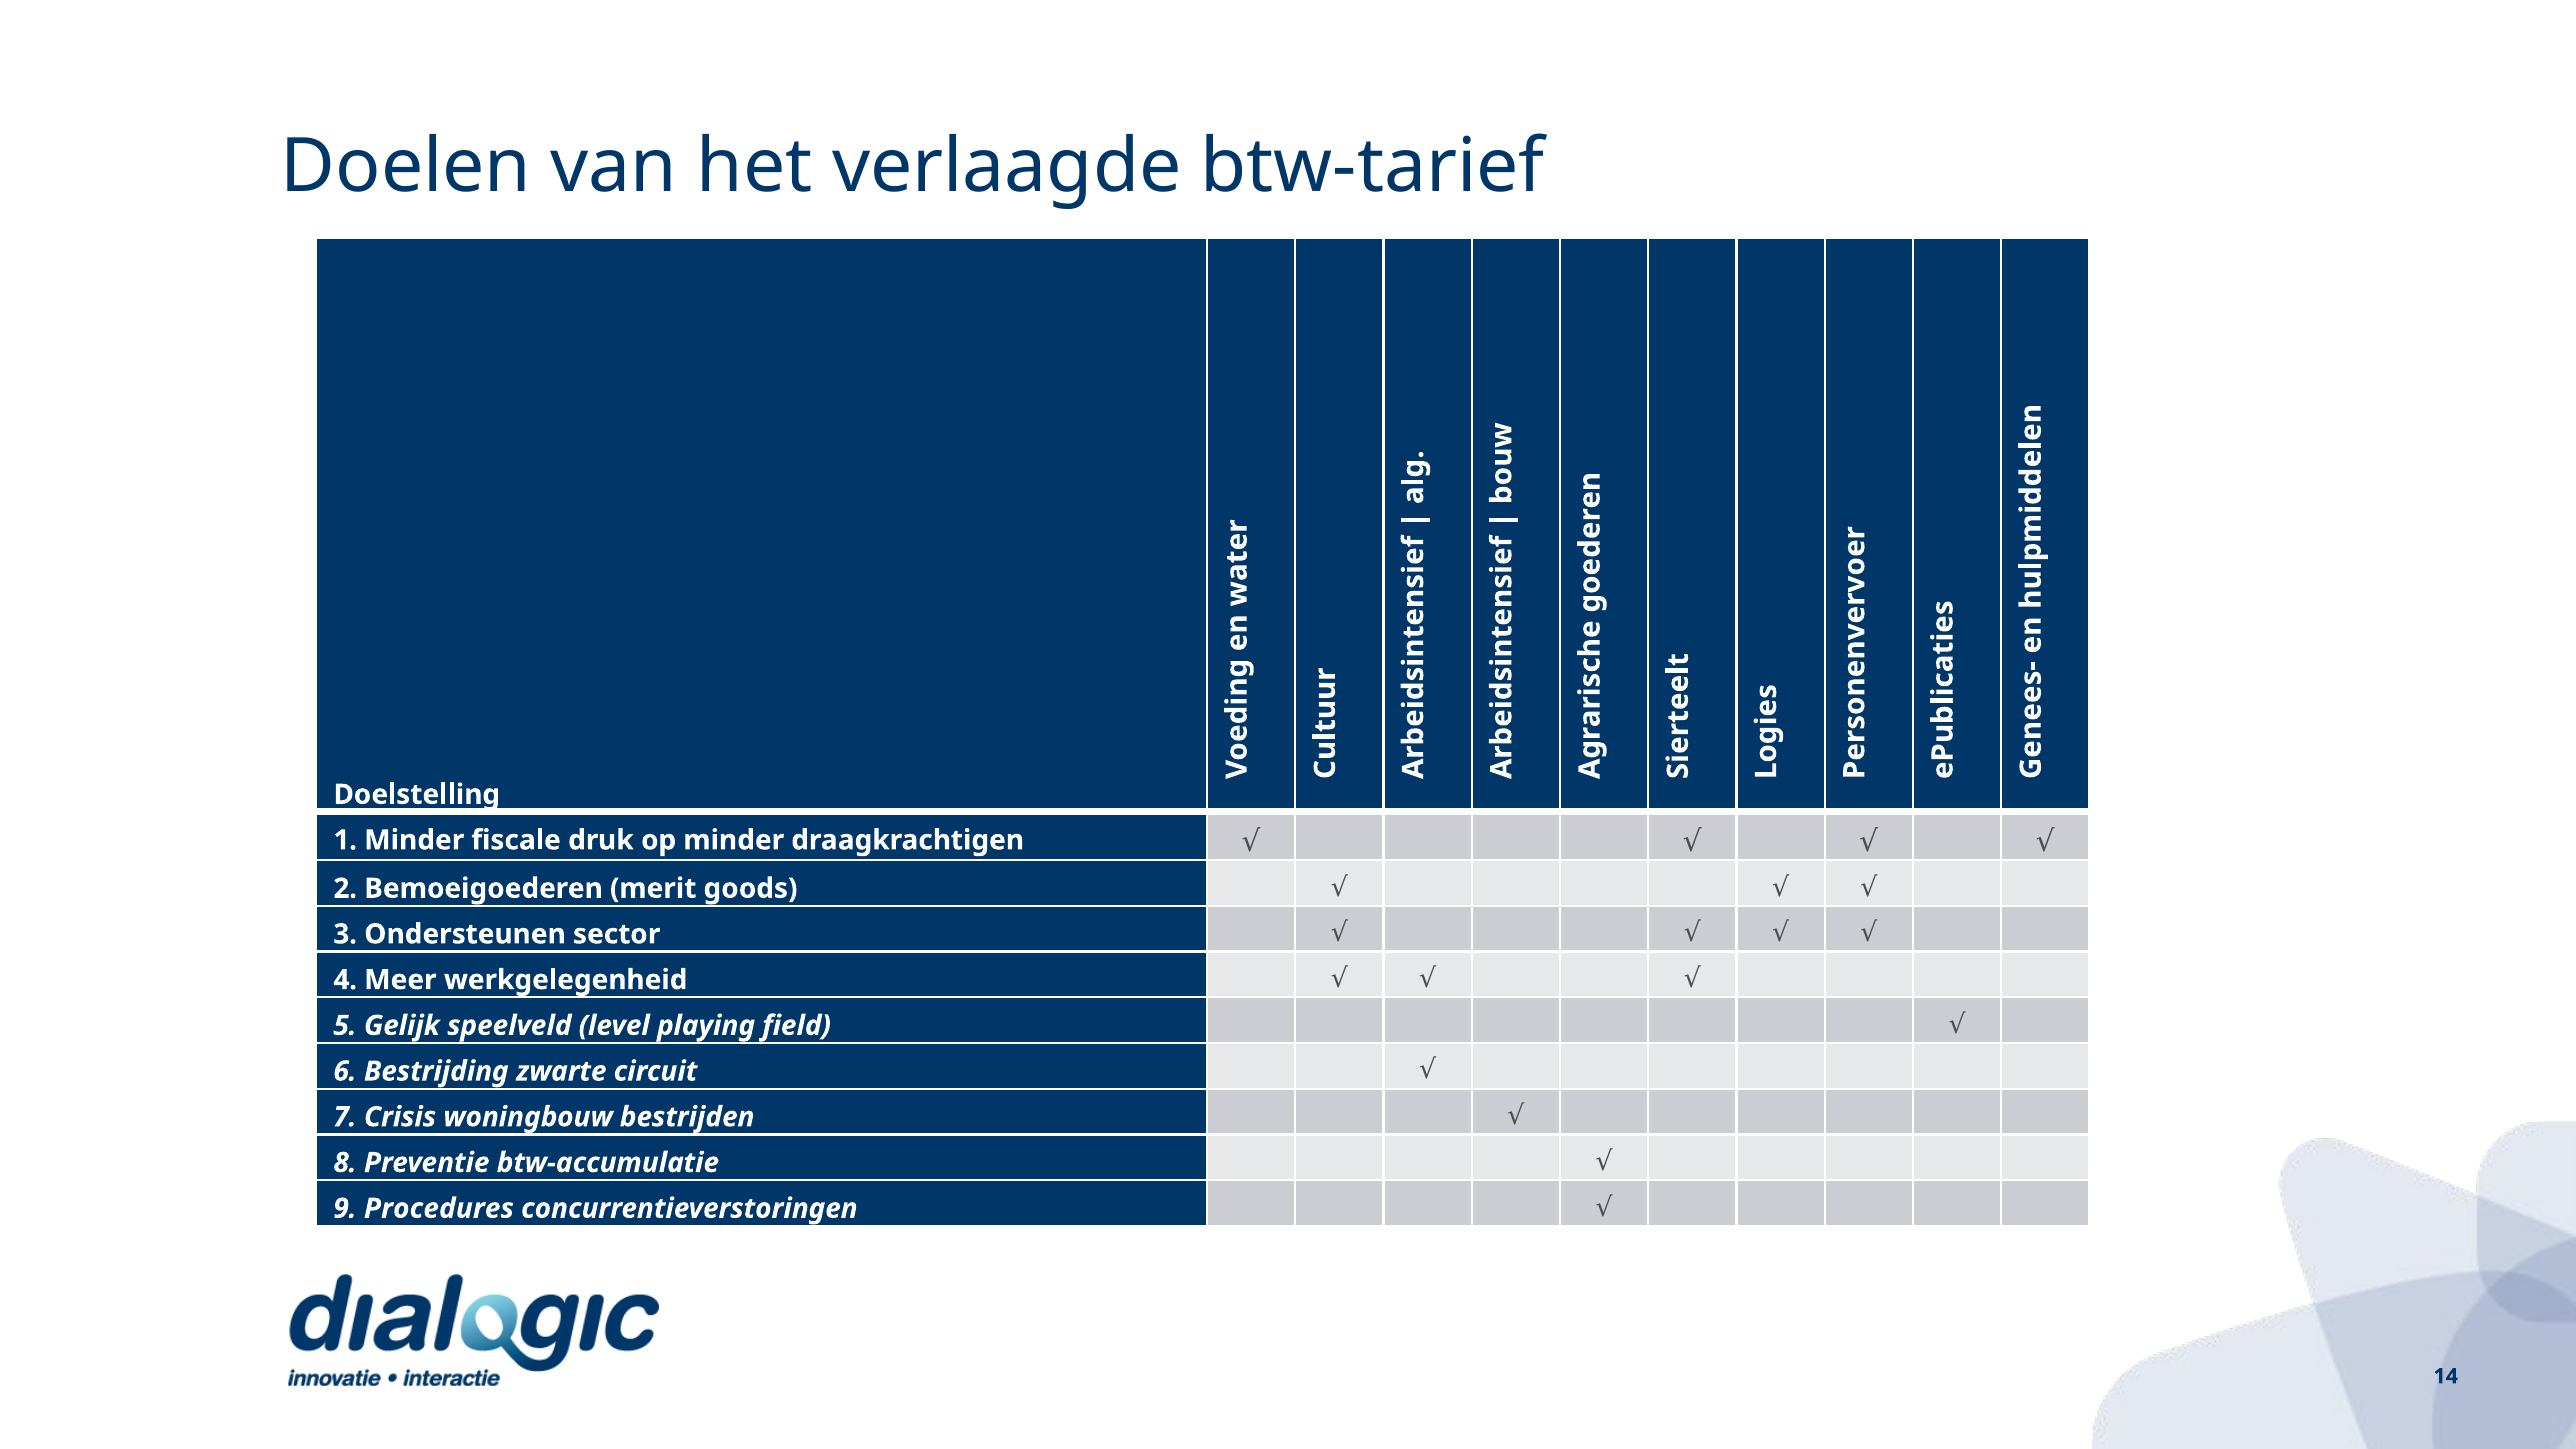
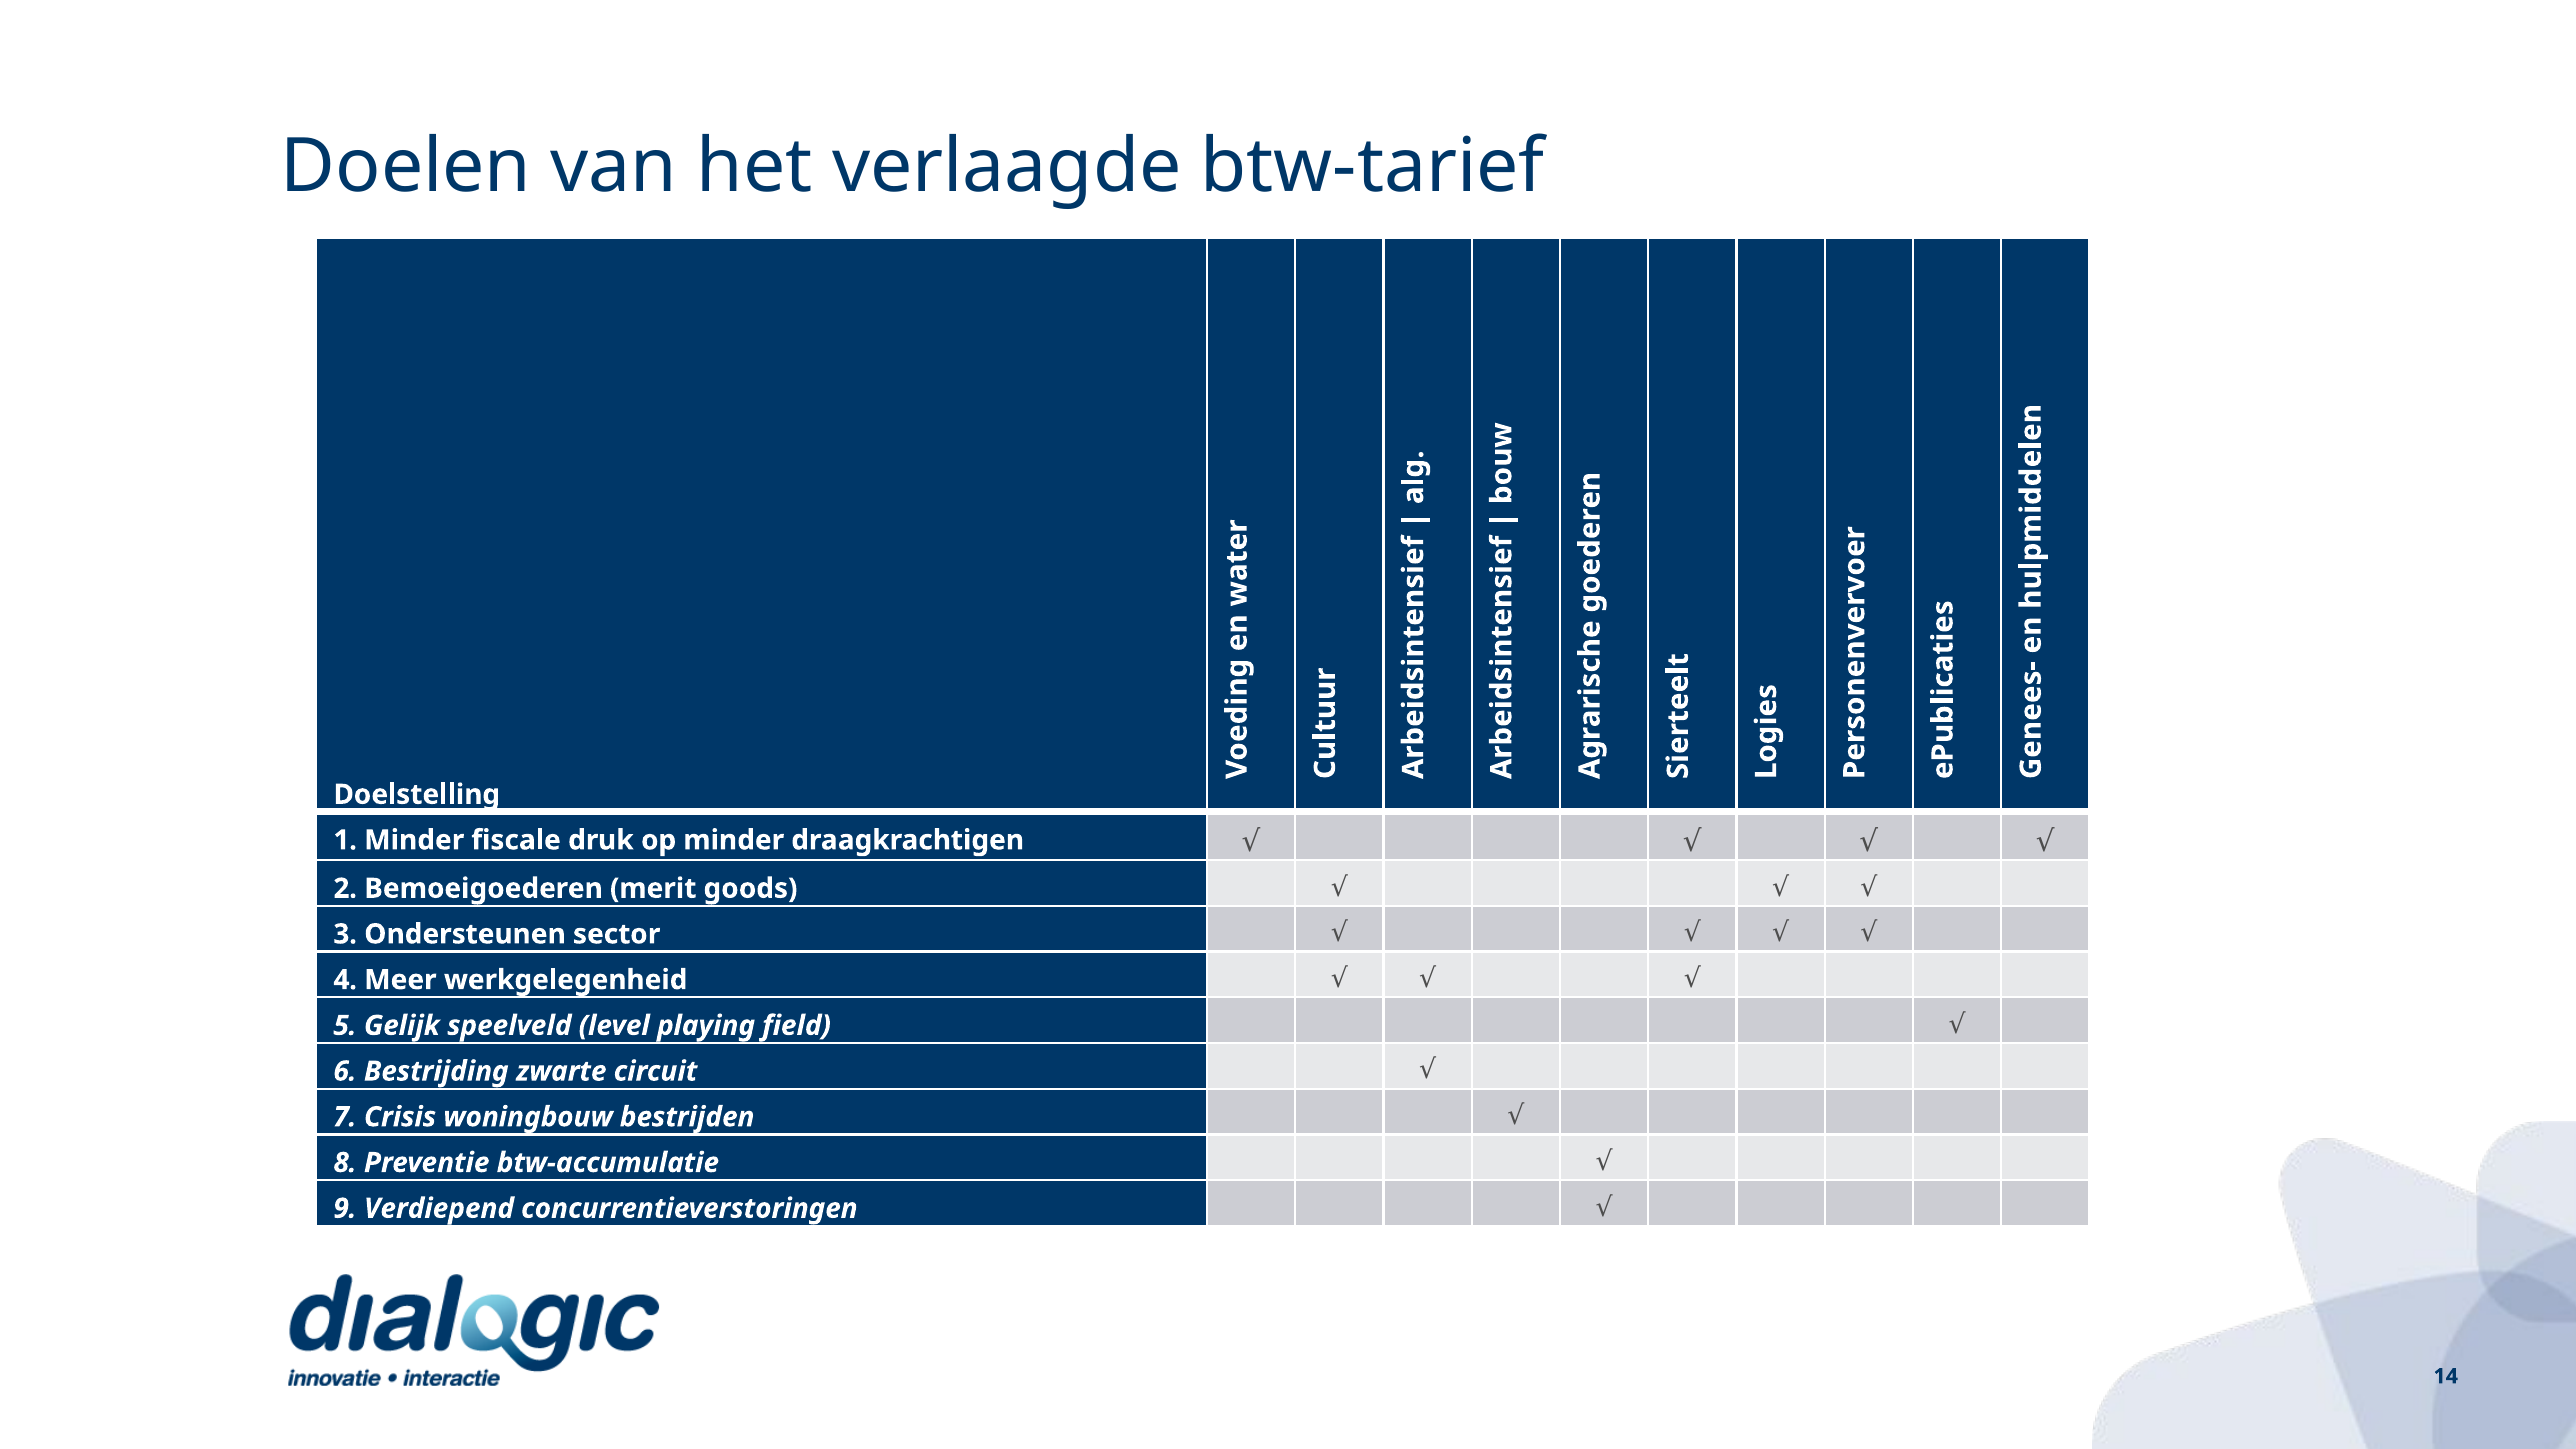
Procedures: Procedures -> Verdiepend (439, 1208)
